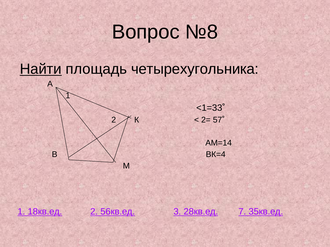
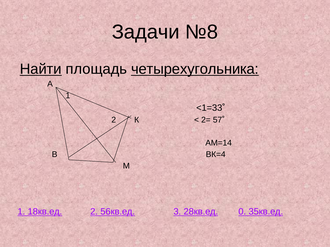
Вопрос: Вопрос -> Задачи (146, 32)
четырехугольника underline: none -> present (195, 69)
7: 7 -> 0 (242, 212)
